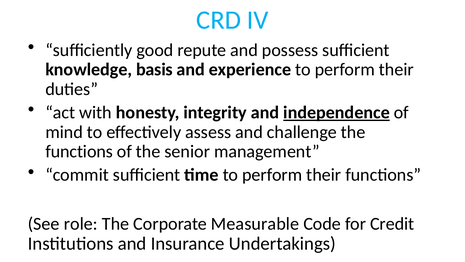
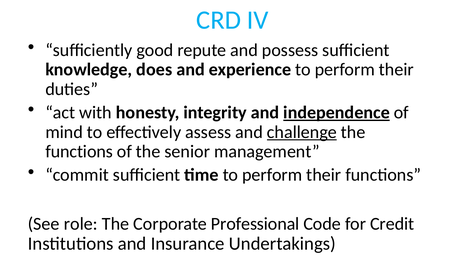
basis: basis -> does (154, 70)
challenge underline: none -> present (302, 132)
Measurable: Measurable -> Professional (255, 223)
